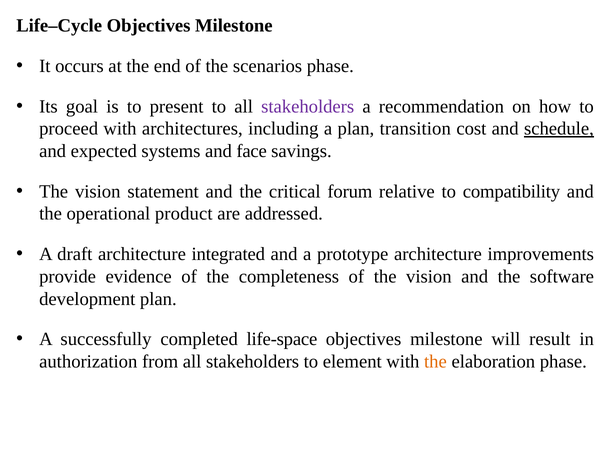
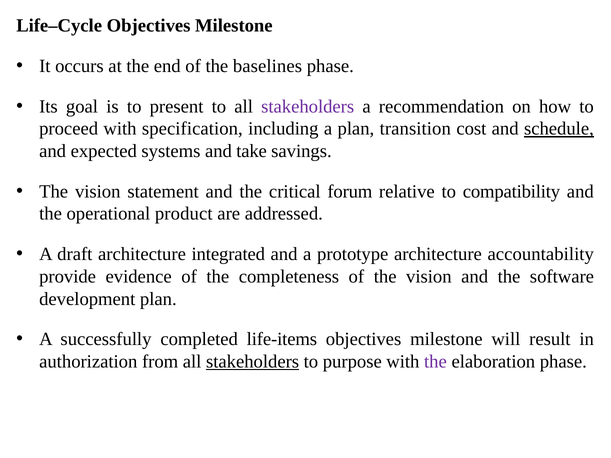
scenarios: scenarios -> baselines (267, 66)
architectures: architectures -> specification (192, 129)
face: face -> take (252, 151)
improvements: improvements -> accountability (541, 254)
life-space: life-space -> life-items (282, 339)
stakeholders underline: none -> present (253, 362)
element: element -> purpose (352, 362)
the colour: orange -> purple (435, 362)
